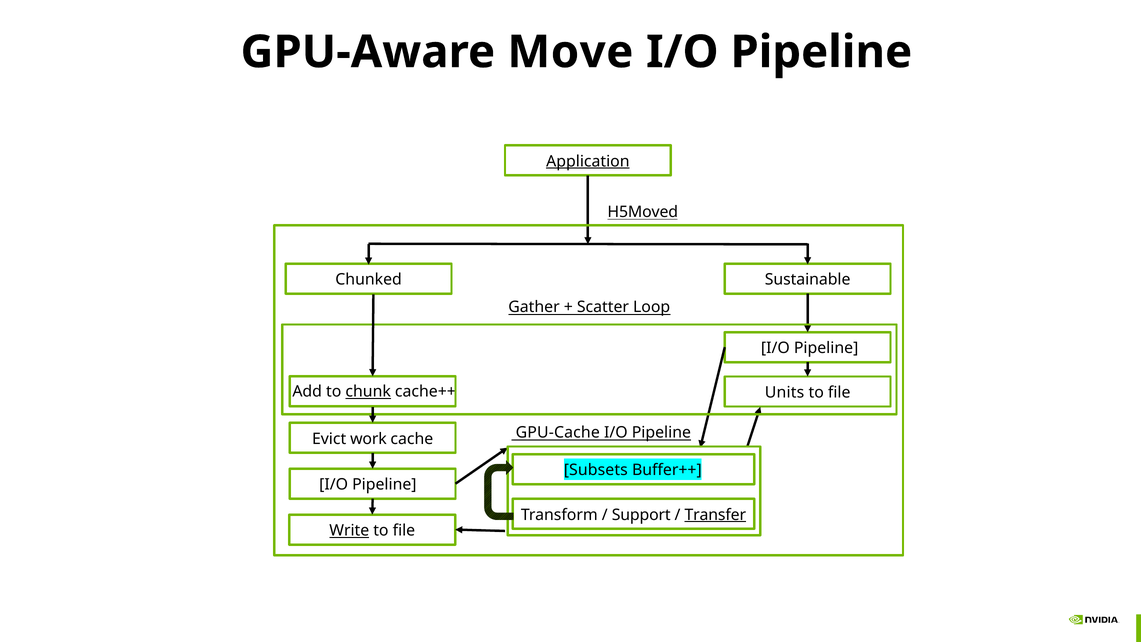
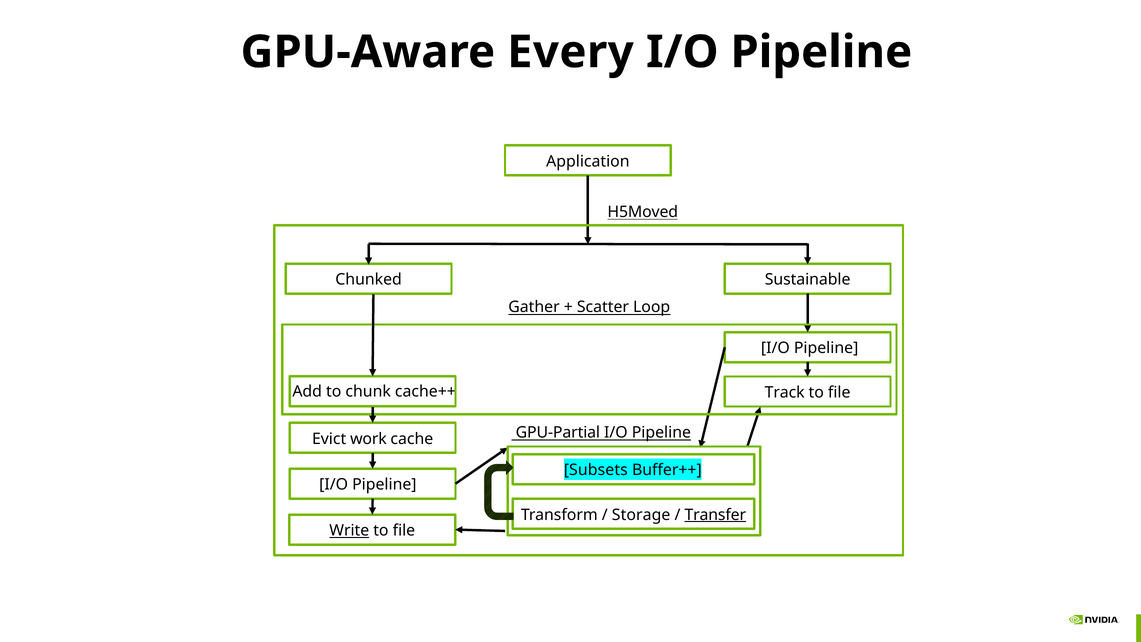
Move: Move -> Every (570, 52)
Application underline: present -> none (588, 161)
chunk underline: present -> none (368, 392)
Units: Units -> Track (785, 392)
GPU-Cache: GPU-Cache -> GPU-Partial (558, 433)
Support: Support -> Storage (641, 515)
